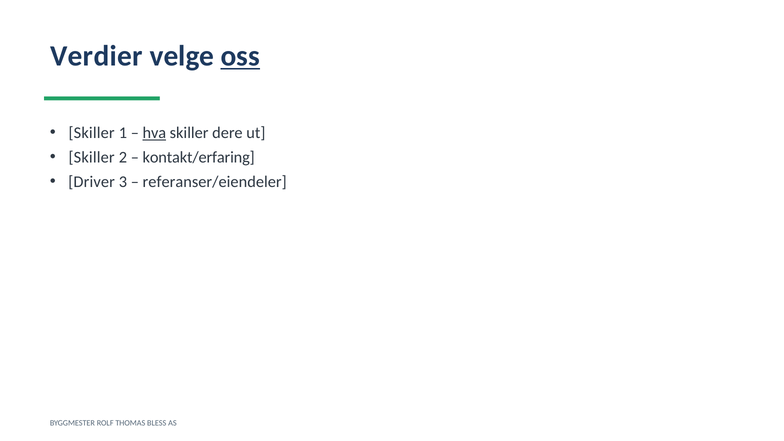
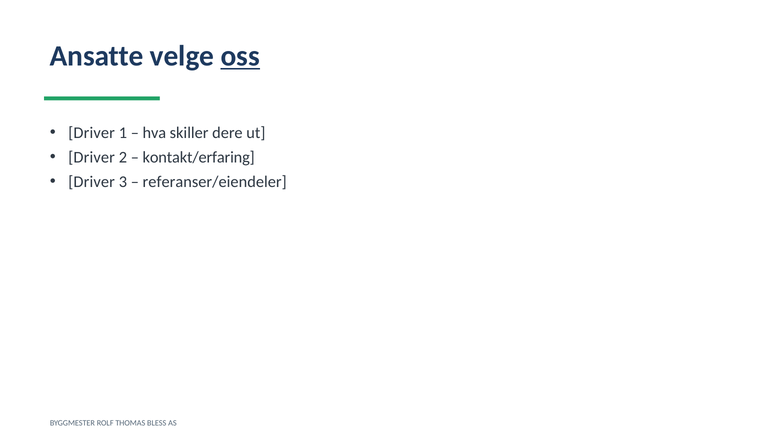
Verdier: Verdier -> Ansatte (97, 56)
Skiller: Skiller -> Driver (92, 133)
hva underline: present -> none (154, 133)
Skiller: Skiller -> Driver (92, 157)
